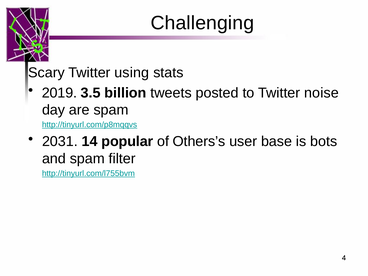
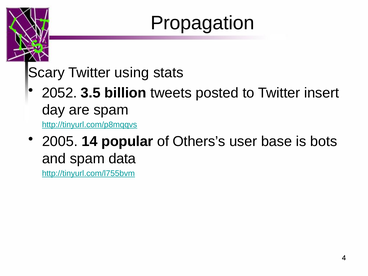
Challenging: Challenging -> Propagation (202, 23)
2019: 2019 -> 2052 (59, 93)
noise: noise -> insert (322, 93)
2031: 2031 -> 2005 (60, 141)
filter: filter -> data (122, 159)
